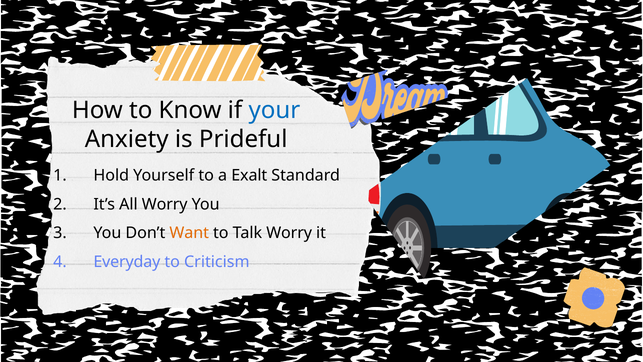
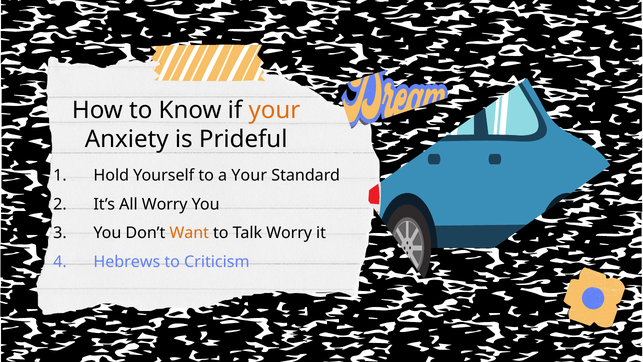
your colour: blue -> orange (274, 110)
a Exalt: Exalt -> Your (249, 175)
Everyday: Everyday -> Hebrews (127, 262)
